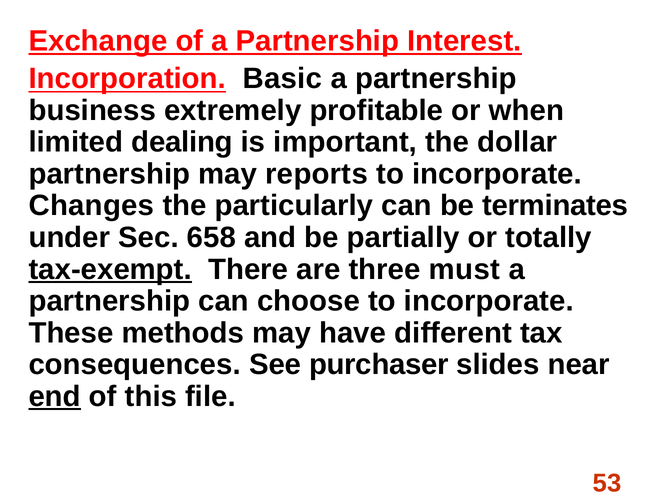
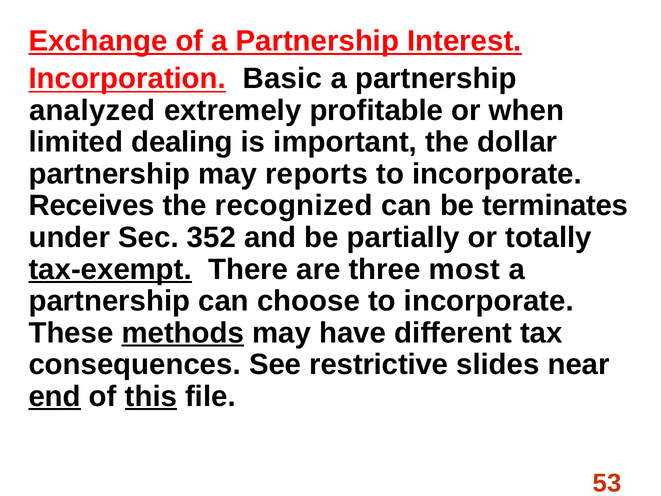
business: business -> analyzed (92, 110)
Changes: Changes -> Receives (92, 206)
particularly: particularly -> recognized (294, 206)
658: 658 -> 352 (211, 237)
must: must -> most (464, 269)
methods underline: none -> present (183, 333)
purchaser: purchaser -> restrictive (379, 364)
this underline: none -> present (151, 396)
